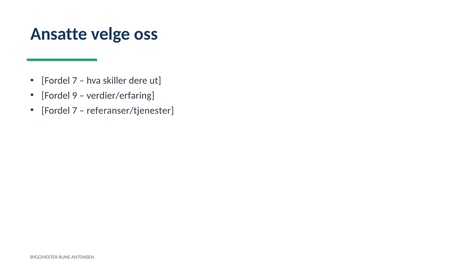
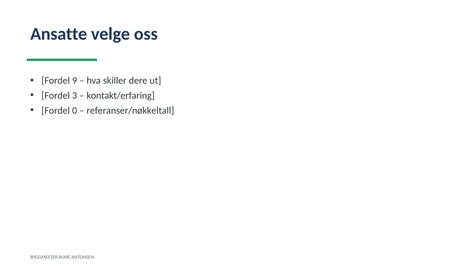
7: 7 -> 9 (75, 81)
9: 9 -> 3 (75, 96)
verdier/erfaring: verdier/erfaring -> kontakt/erfaring (121, 96)
7: 7 -> 0 (75, 110)
referanser/tjenester: referanser/tjenester -> referanser/nøkkeltall (130, 110)
